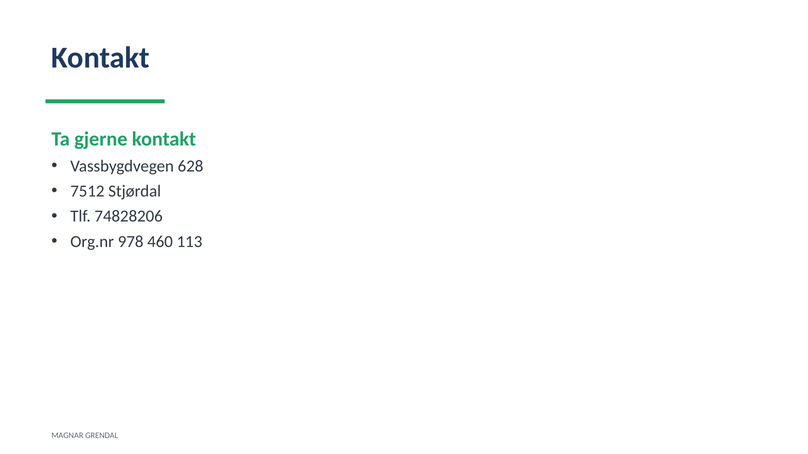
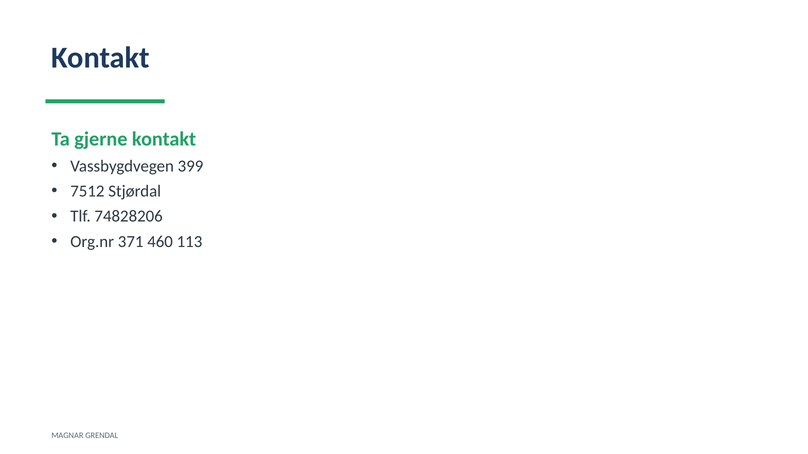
628: 628 -> 399 (191, 166)
978: 978 -> 371 (131, 242)
